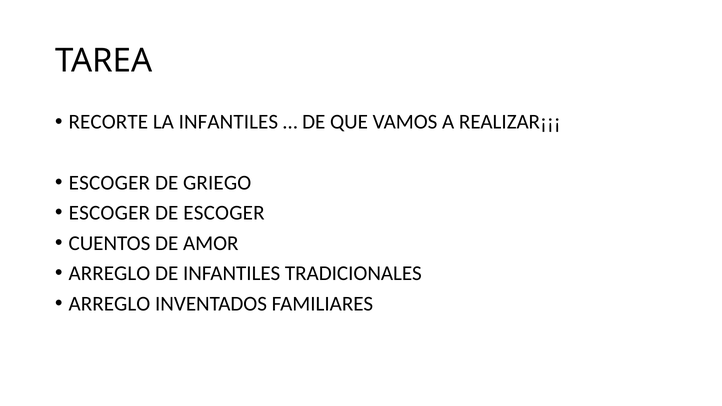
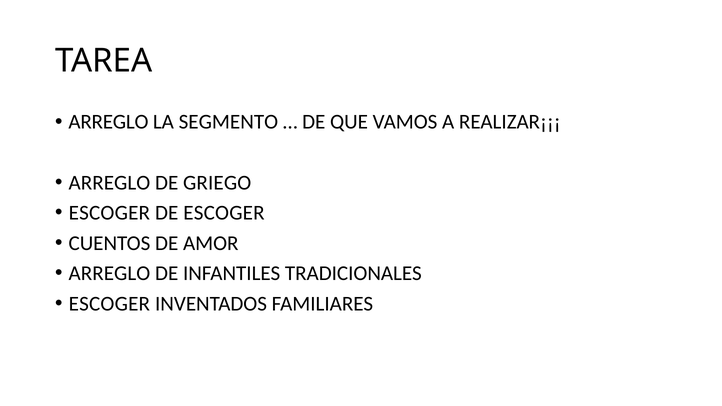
RECORTE: RECORTE -> ARREGLO (108, 122)
LA INFANTILES: INFANTILES -> SEGMENTO (228, 122)
ESCOGER: ESCOGER -> ARREGLO (109, 183)
ARREGLO: ARREGLO -> ESCOGER (109, 304)
